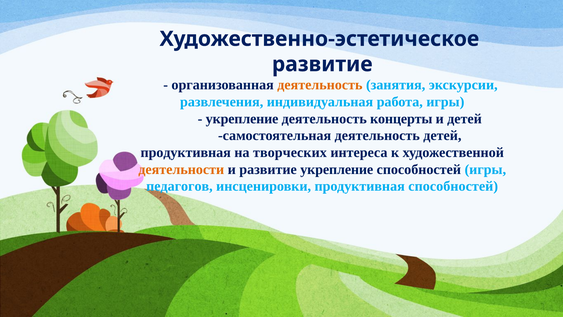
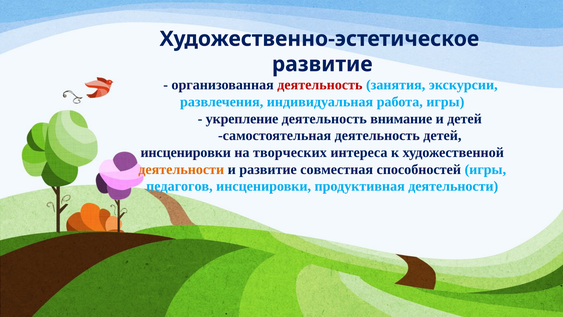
деятельность colour: orange -> red (320, 85)
концерты: концерты -> внимание (401, 119)
продуктивная: продуктивная -> инсценировки (186, 152)
развитие укрепление: укрепление -> совместная (337, 169)
продуктивная способностей: способностей -> деятельности (453, 186)
